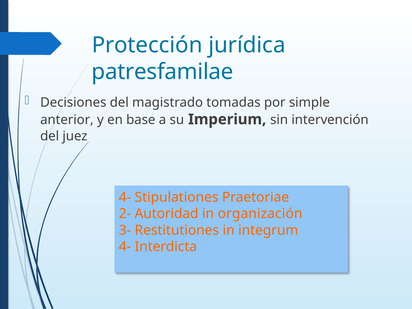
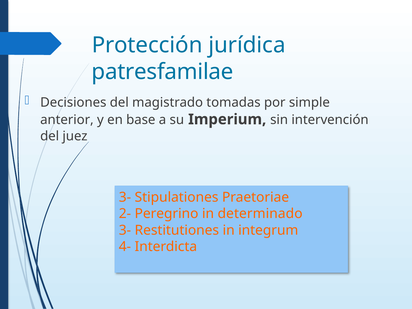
4-: 4- -> 3- (125, 197)
Autoridad: Autoridad -> Peregrino (167, 214)
organización: organización -> determinado (260, 214)
